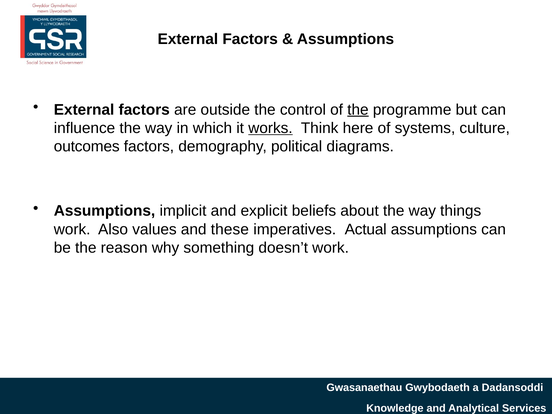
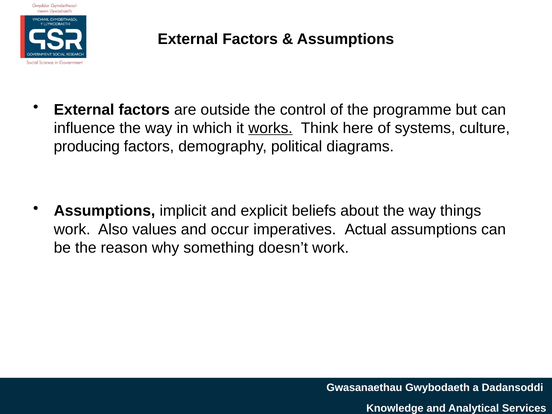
the underline: present -> none (358, 110)
outcomes: outcomes -> producing (87, 146)
these: these -> occur (230, 229)
